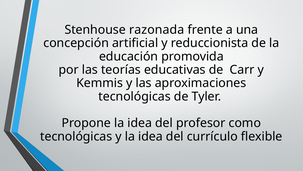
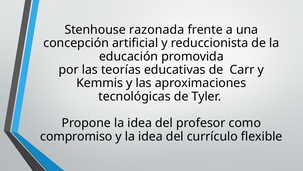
tecnológicas: tecnológicas -> compromiso (76, 136)
